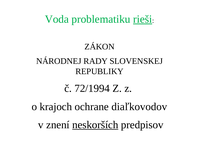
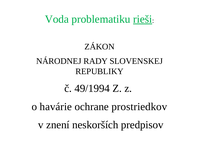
72/1994: 72/1994 -> 49/1994 (92, 89)
krajoch: krajoch -> havárie (56, 107)
diaľkovodov: diaľkovodov -> prostriedkov (139, 107)
neskorších underline: present -> none (95, 125)
